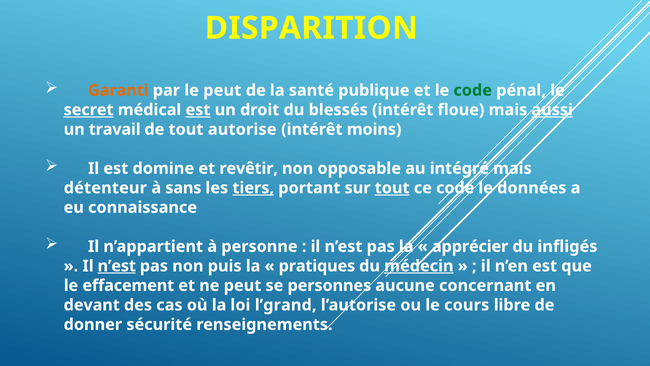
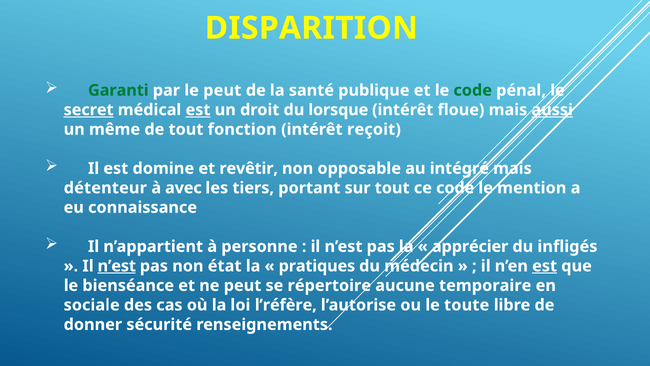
Garanti colour: orange -> green (118, 90)
blessés: blessés -> lorsque (338, 110)
travail: travail -> même (115, 129)
autorise: autorise -> fonction (242, 129)
moins: moins -> reçoit (374, 129)
sans: sans -> avec (183, 188)
tiers underline: present -> none (253, 188)
tout underline: present -> none (392, 188)
données: données -> mention (532, 188)
puis: puis -> état (225, 266)
médecin underline: present -> none (419, 266)
est underline: none -> present (545, 266)
effacement: effacement -> bienséance (128, 285)
personnes: personnes -> répertoire (329, 285)
concernant: concernant -> temporaire (485, 285)
devant: devant -> sociale (92, 305)
l’grand: l’grand -> l’réfère (286, 305)
cours: cours -> toute (467, 305)
